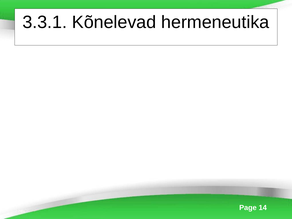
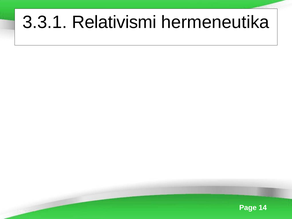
Kõnelevad: Kõnelevad -> Relativismi (114, 22)
